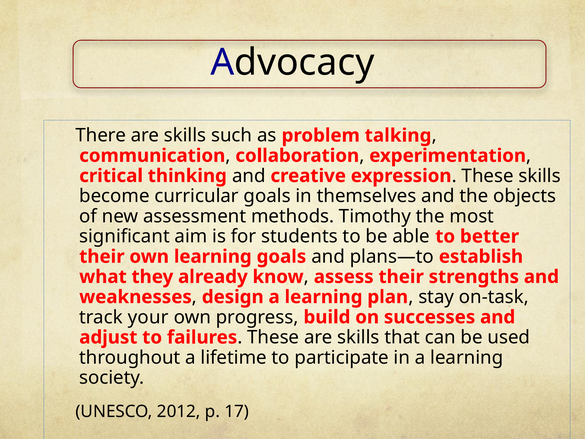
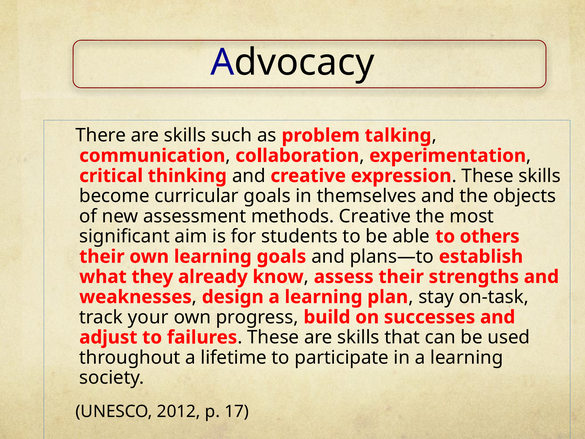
methods Timothy: Timothy -> Creative (375, 216)
better: better -> others (490, 236)
